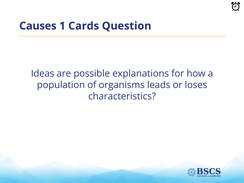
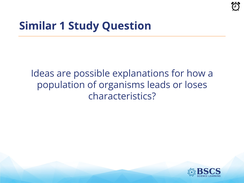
Causes: Causes -> Similar (38, 26)
Cards: Cards -> Study (84, 26)
